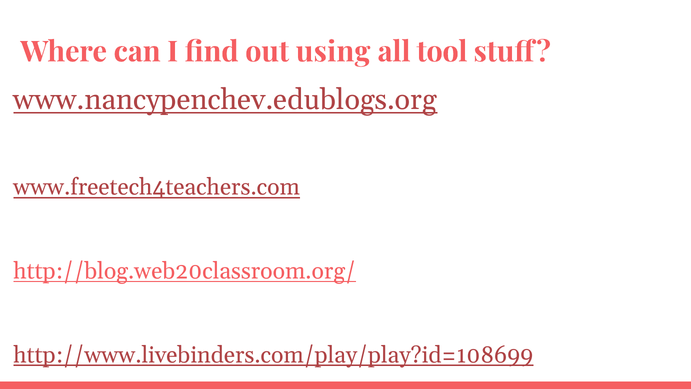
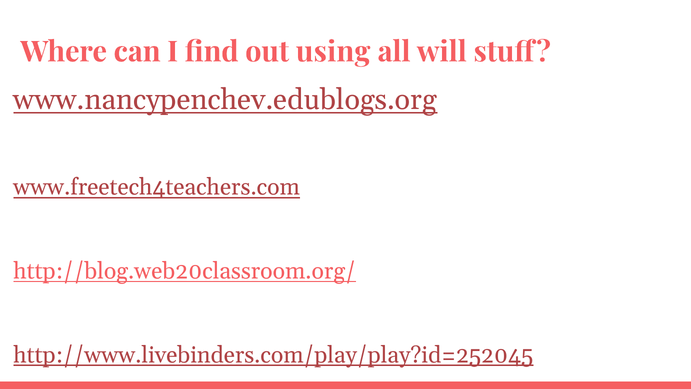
tool: tool -> will (442, 52)
http://www.livebinders.com/play/play?id=108699: http://www.livebinders.com/play/play?id=108699 -> http://www.livebinders.com/play/play?id=252045 (273, 355)
